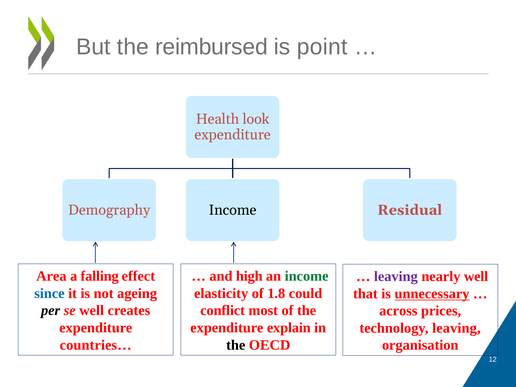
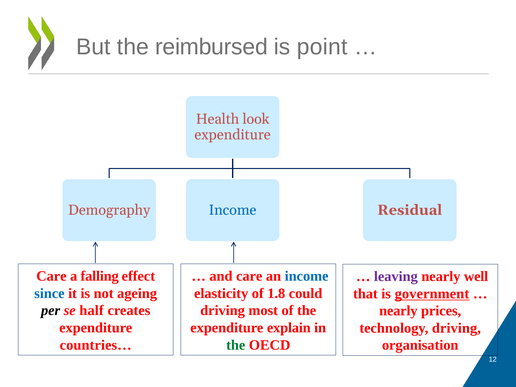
Income colour: black -> blue (233, 210)
Area: Area -> Care (51, 276)
and high: high -> care (249, 276)
income colour: green -> blue (307, 276)
unnecessary: unnecessary -> government (432, 294)
se well: well -> half (92, 311)
conflict: conflict -> driving (223, 311)
across: across -> nearly (398, 311)
technology leaving: leaving -> driving (456, 328)
the colour: black -> green (236, 345)
